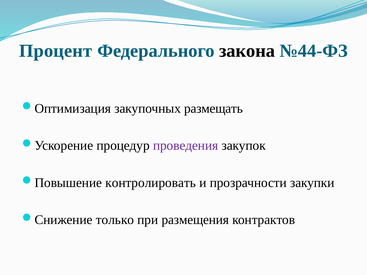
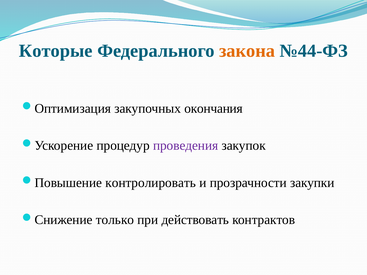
Процент: Процент -> Которые (56, 51)
закона colour: black -> orange (247, 51)
размещать: размещать -> окончания (214, 109)
размещения: размещения -> действовать (195, 220)
